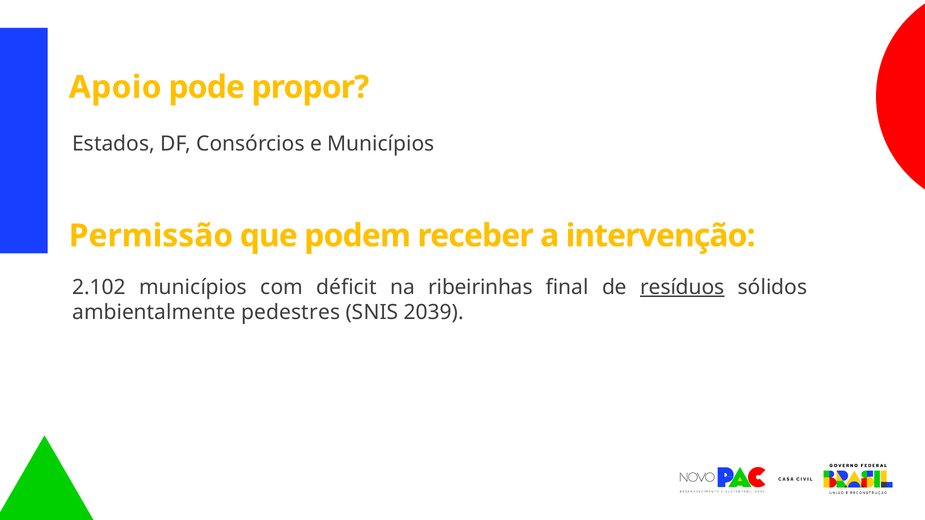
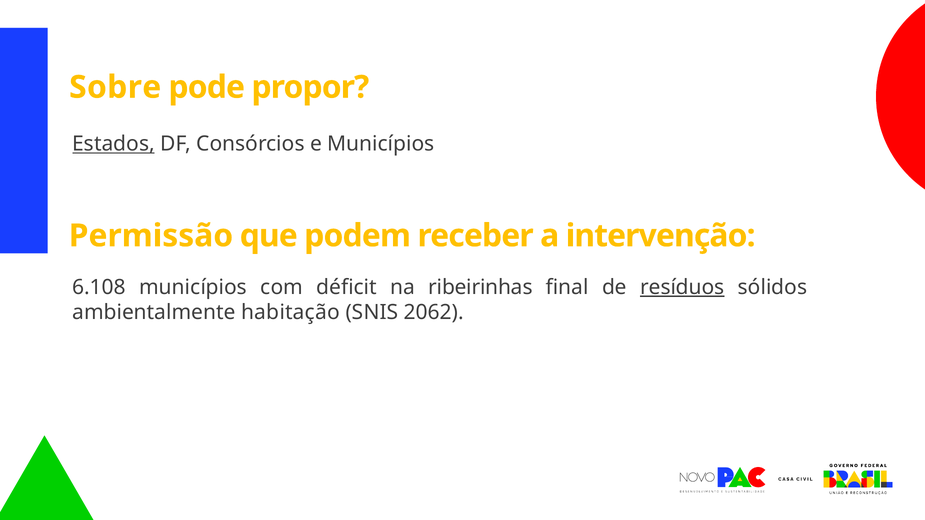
Apoio: Apoio -> Sobre (115, 87)
Estados underline: none -> present (113, 144)
2.102: 2.102 -> 6.108 (99, 287)
pedestres: pedestres -> habitação (291, 313)
2039: 2039 -> 2062 (434, 313)
